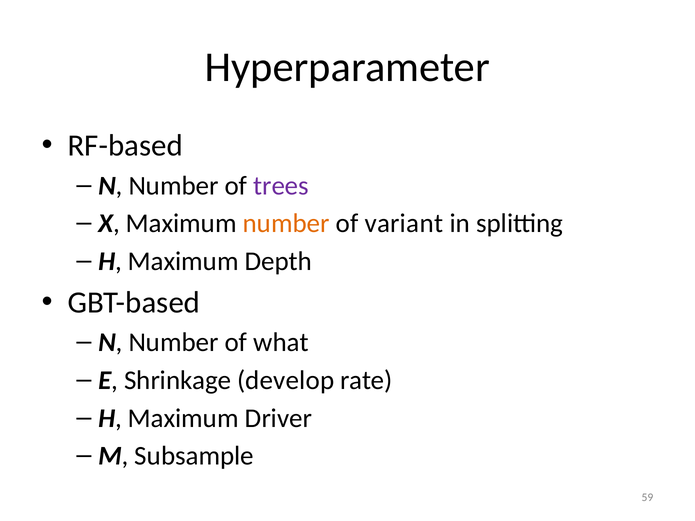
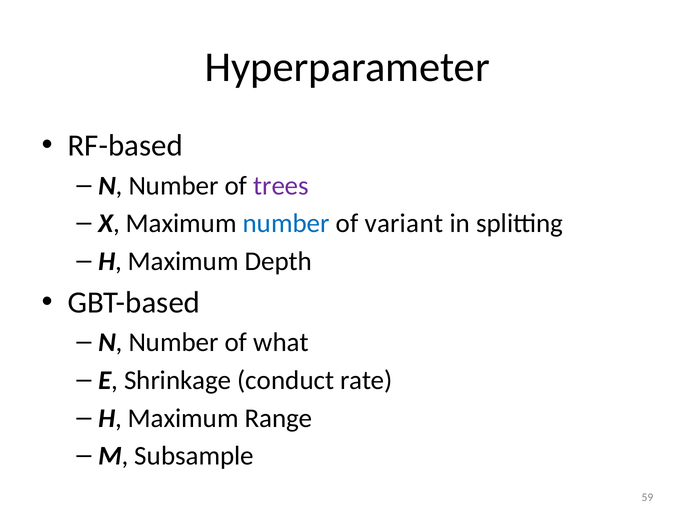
number colour: orange -> blue (286, 224)
develop: develop -> conduct (286, 380)
Driver: Driver -> Range (279, 418)
